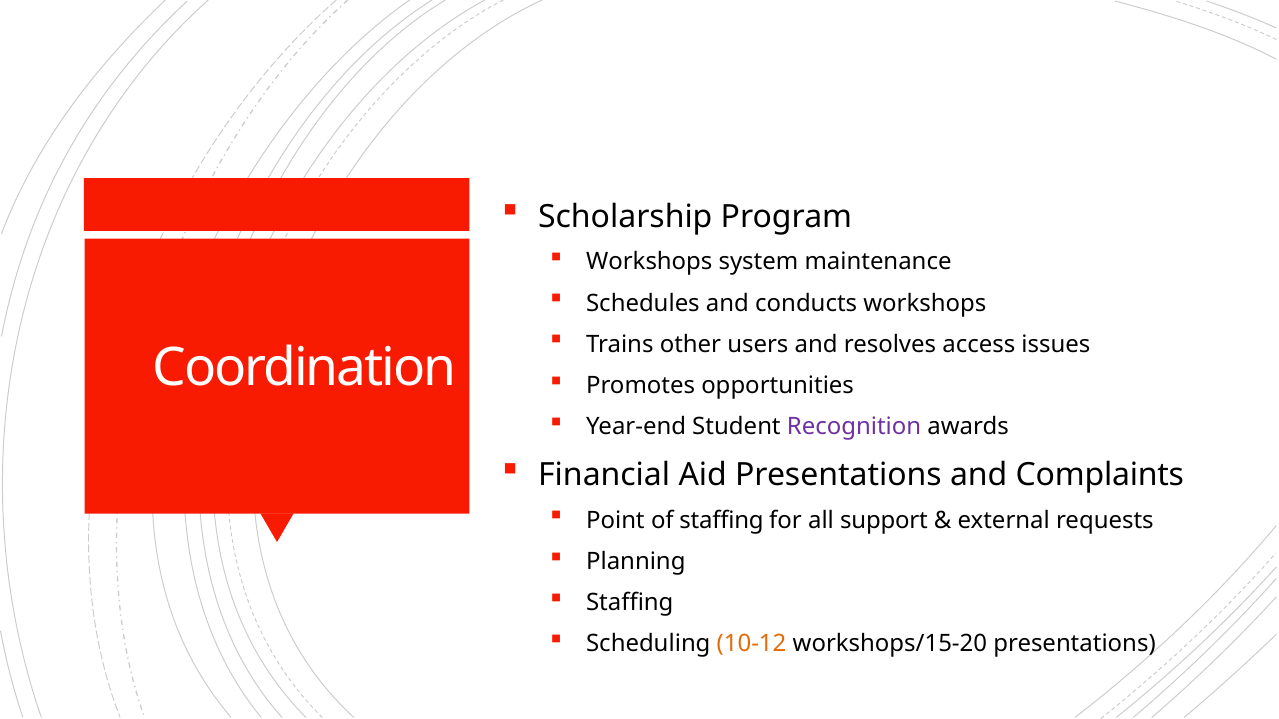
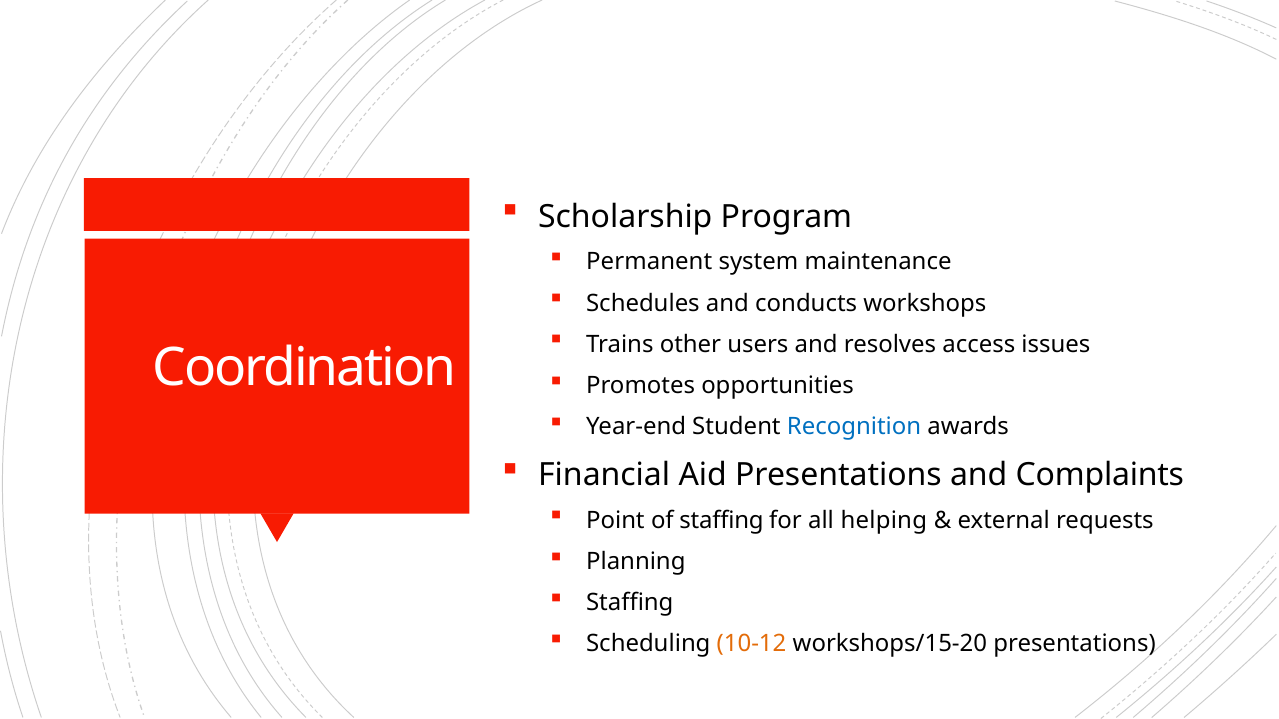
Workshops: Workshops -> Permanent (649, 262)
Recognition colour: purple -> blue (854, 427)
support: support -> helping (884, 521)
